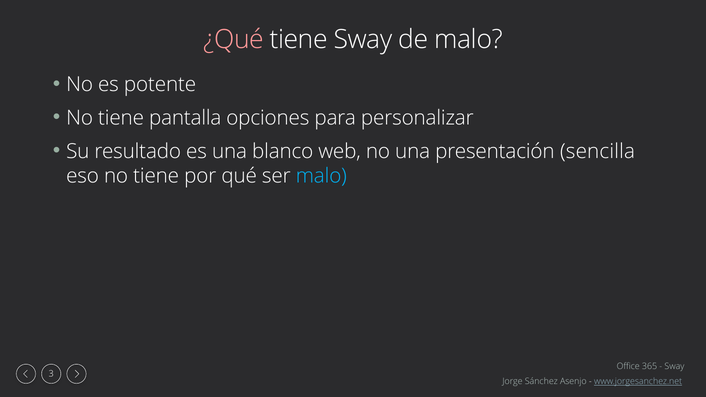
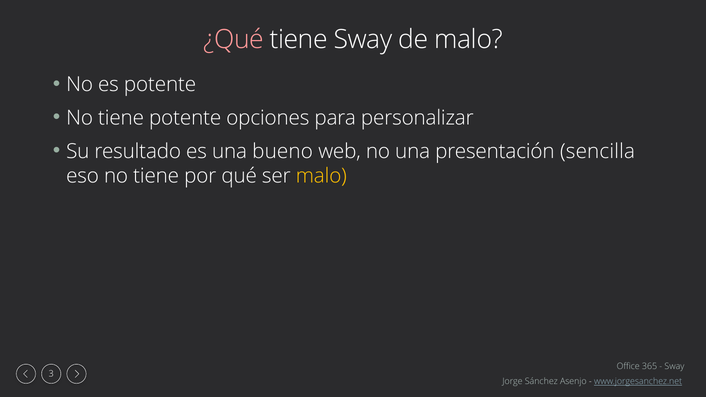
tiene pantalla: pantalla -> potente (185, 118)
blanco: blanco -> bueno (283, 151)
malo colour: light blue -> yellow (321, 176)
